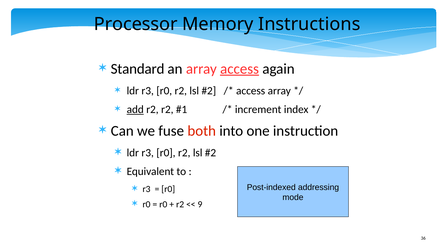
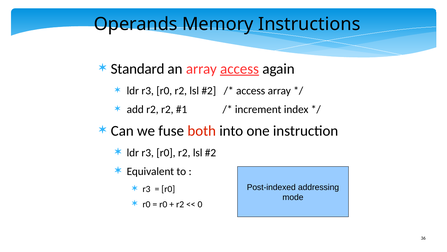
Processor: Processor -> Operands (136, 24)
add underline: present -> none (135, 109)
9: 9 -> 0 (200, 204)
